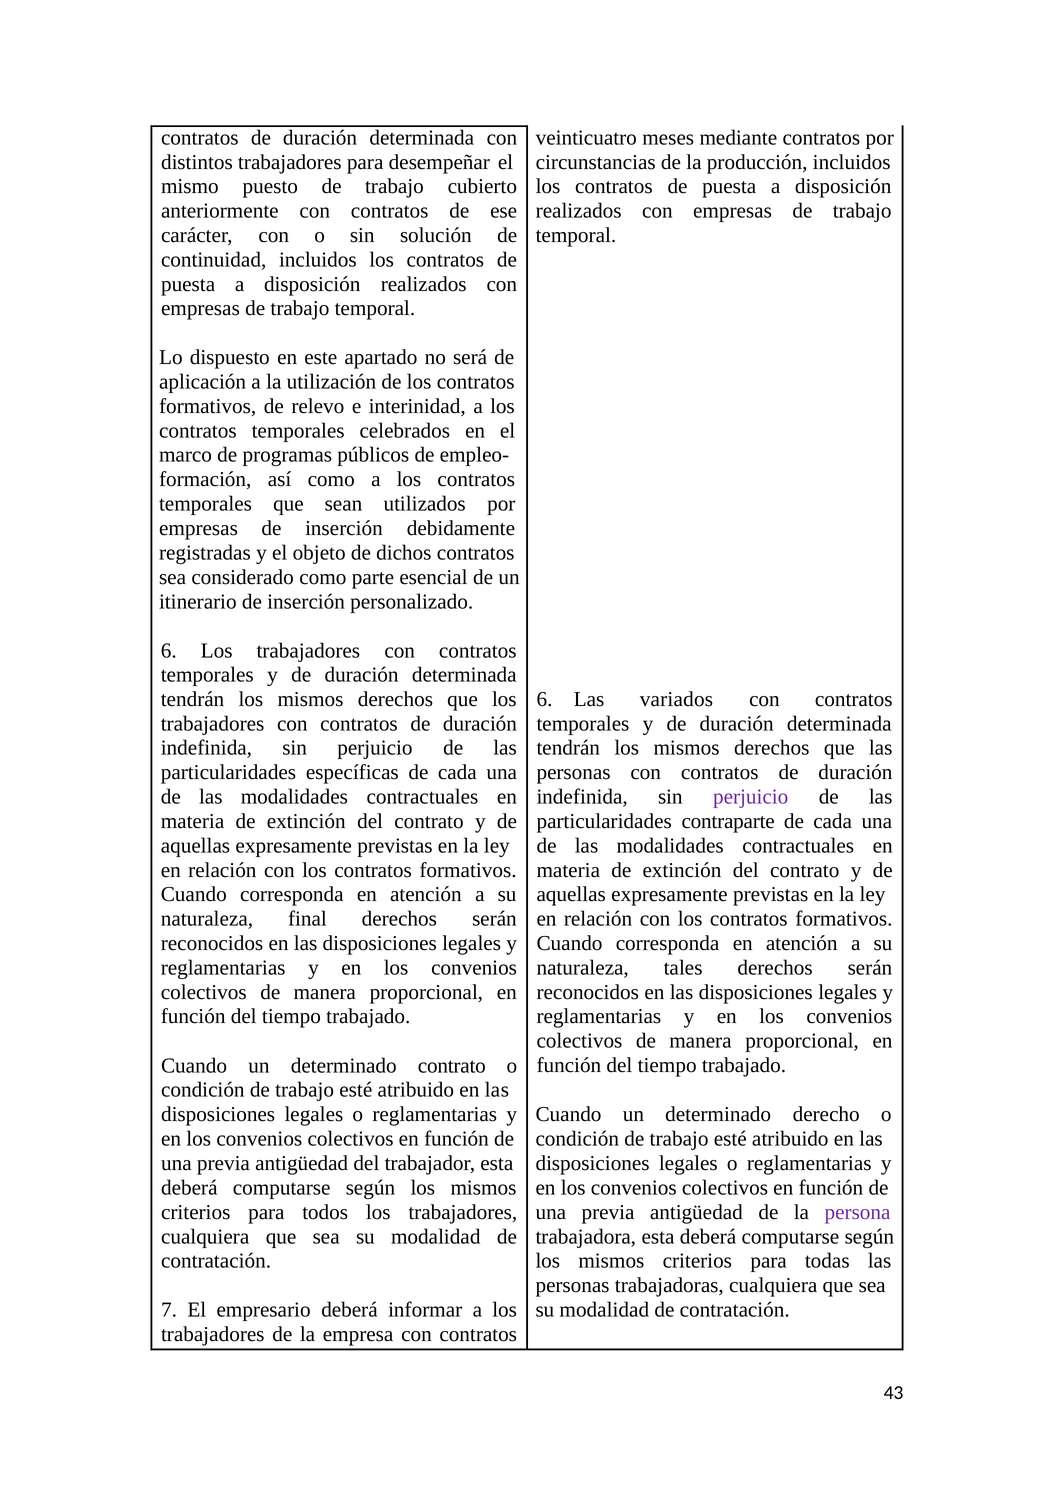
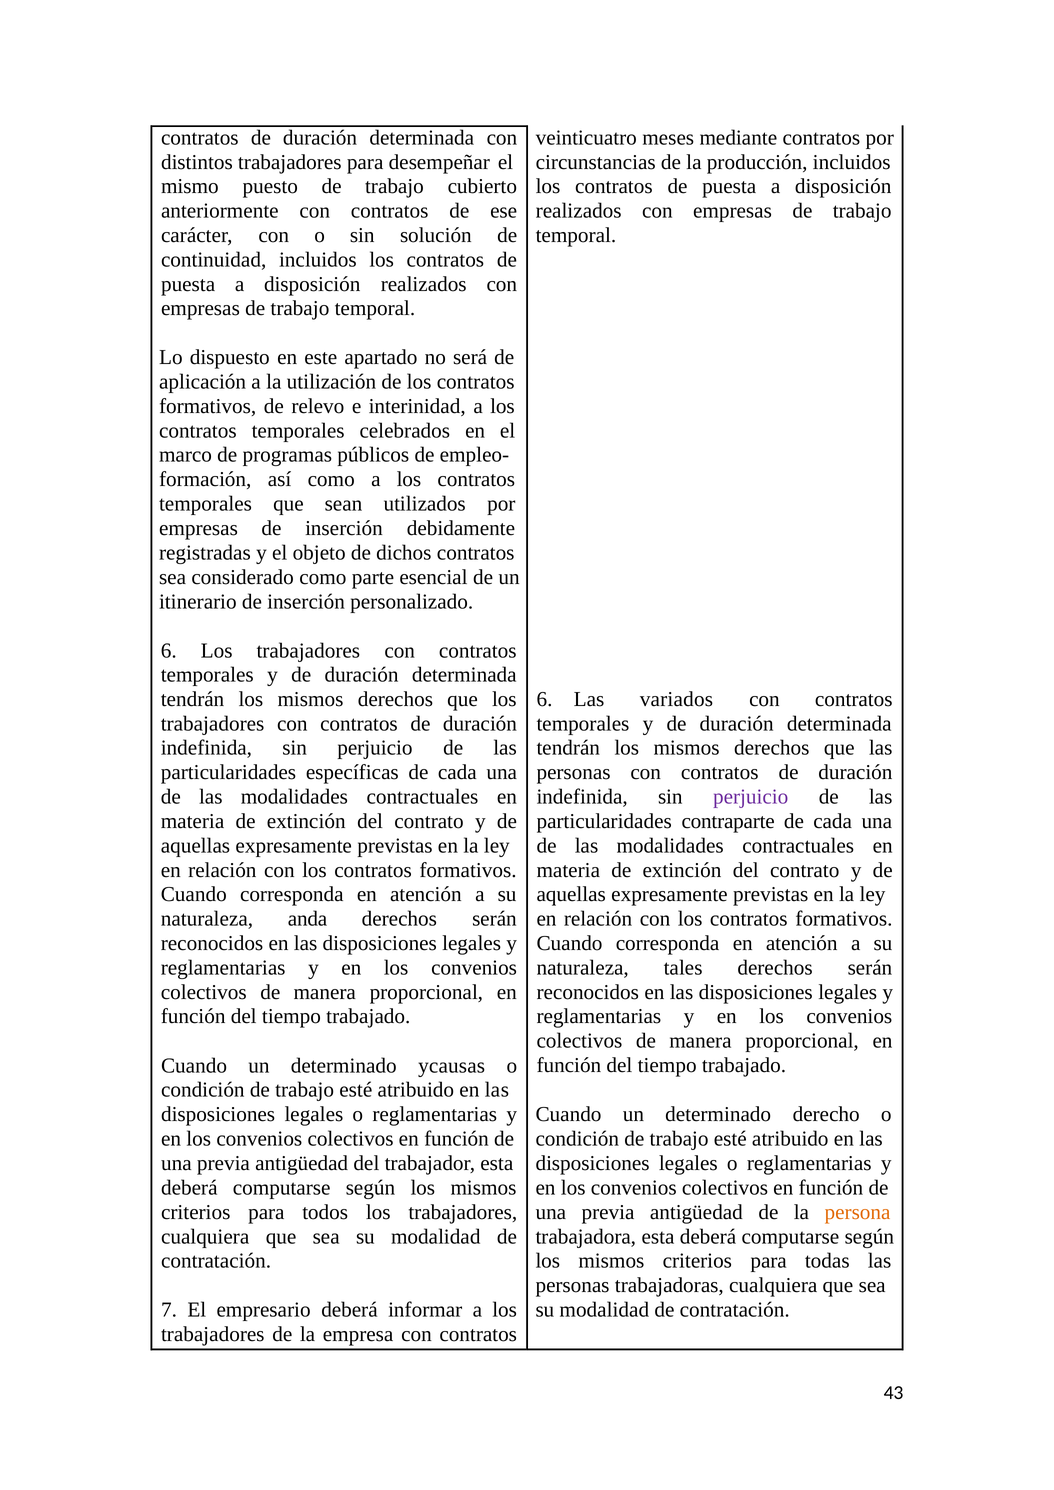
final: final -> anda (308, 919)
determinado contrato: contrato -> ycausas (452, 1066)
persona colour: purple -> orange (858, 1212)
